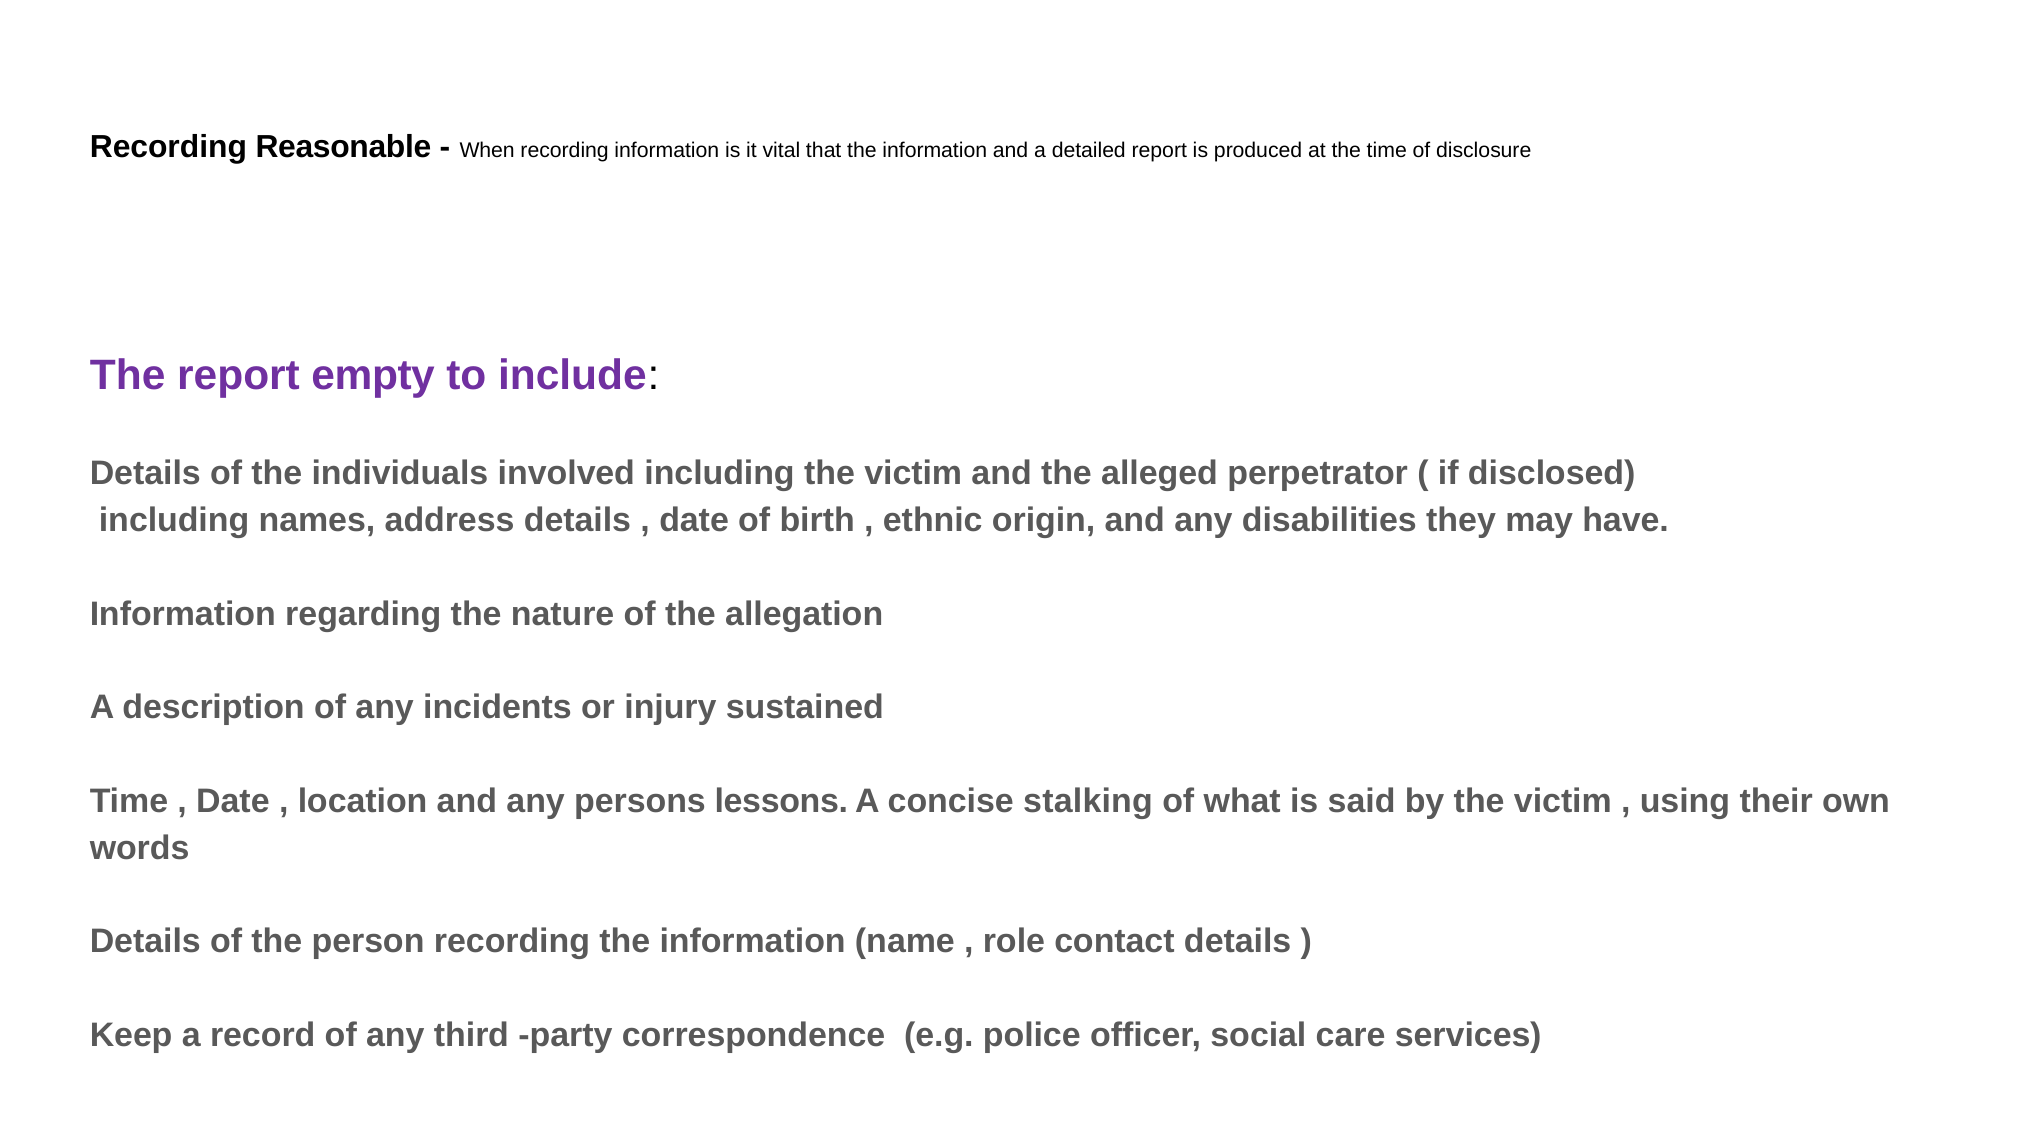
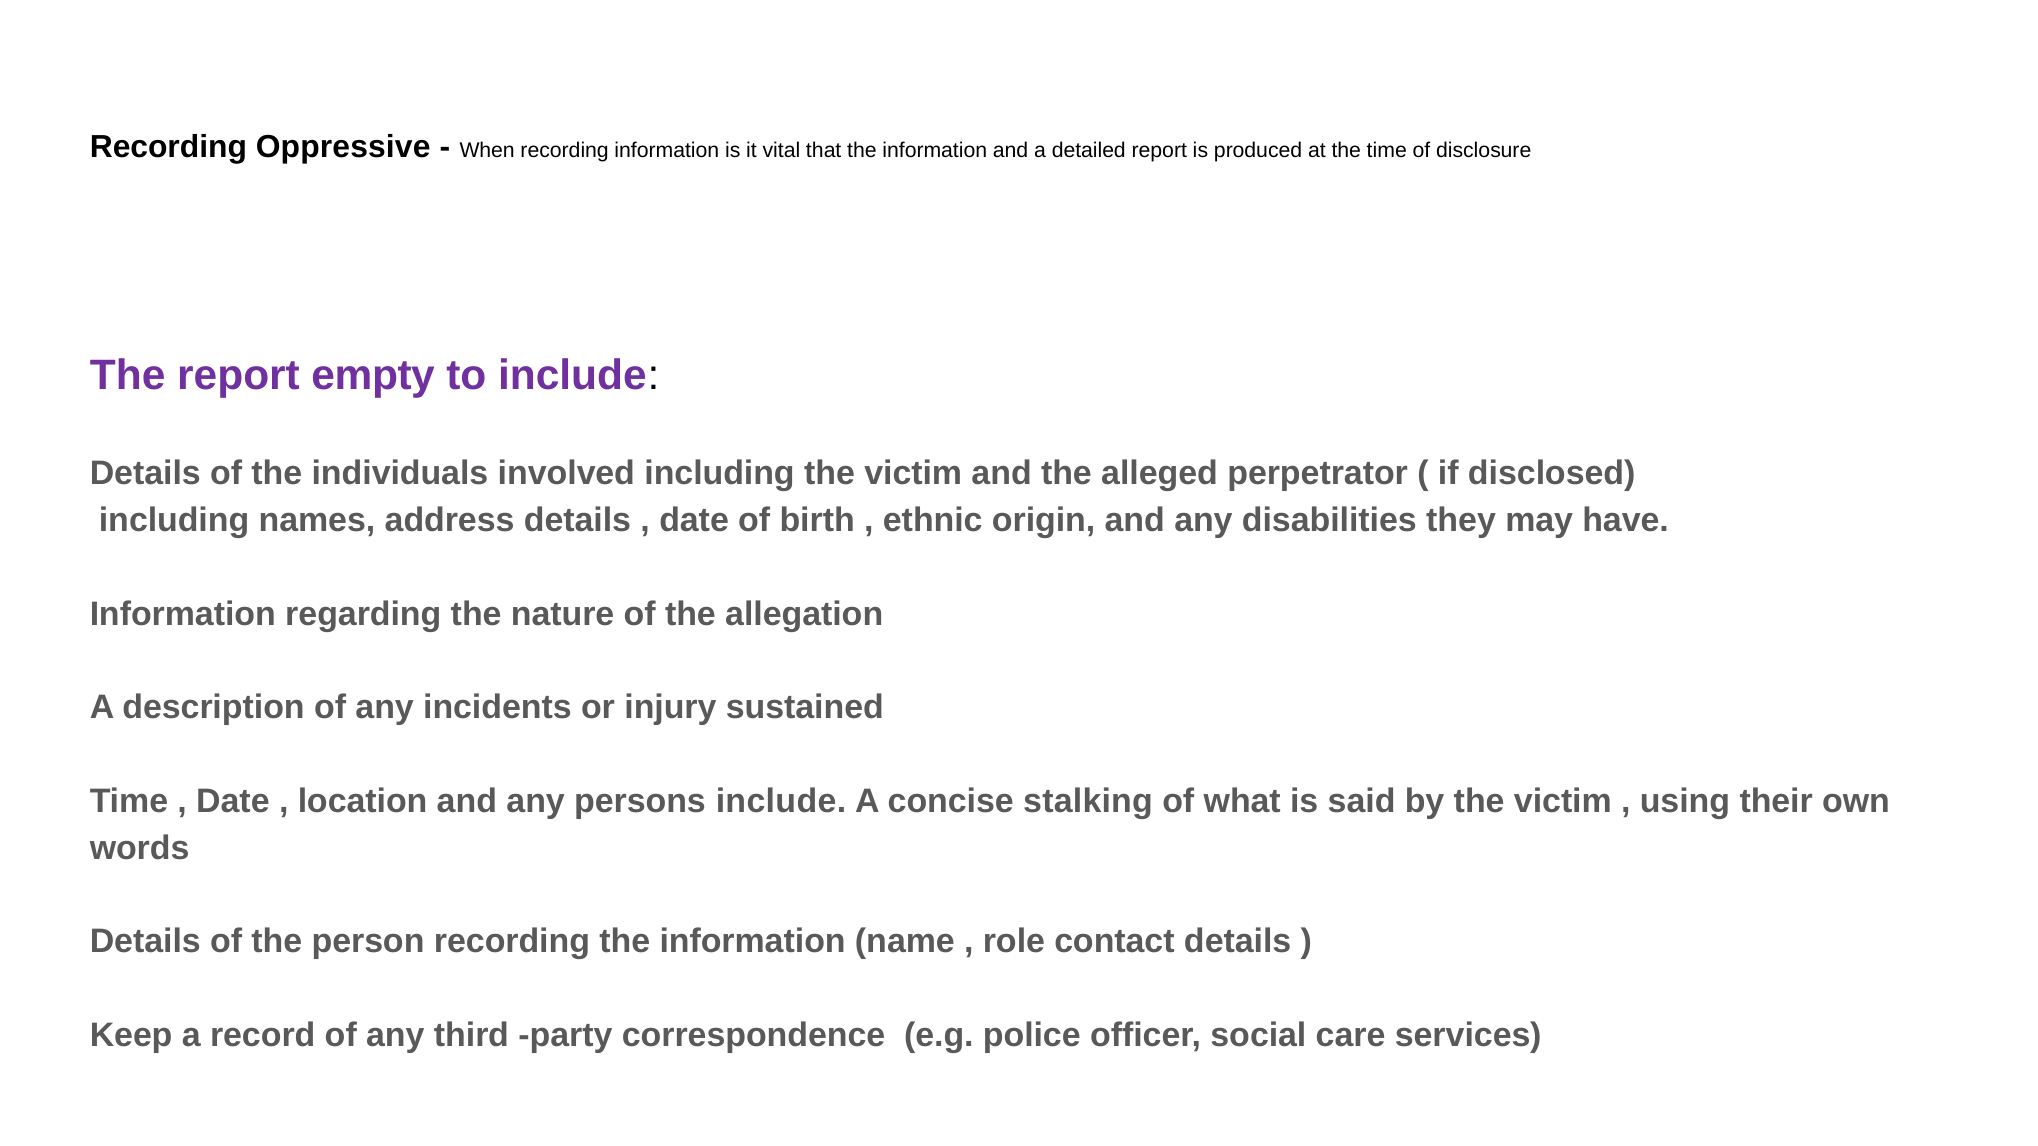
Reasonable: Reasonable -> Oppressive (343, 147)
persons lessons: lessons -> include (781, 801)
